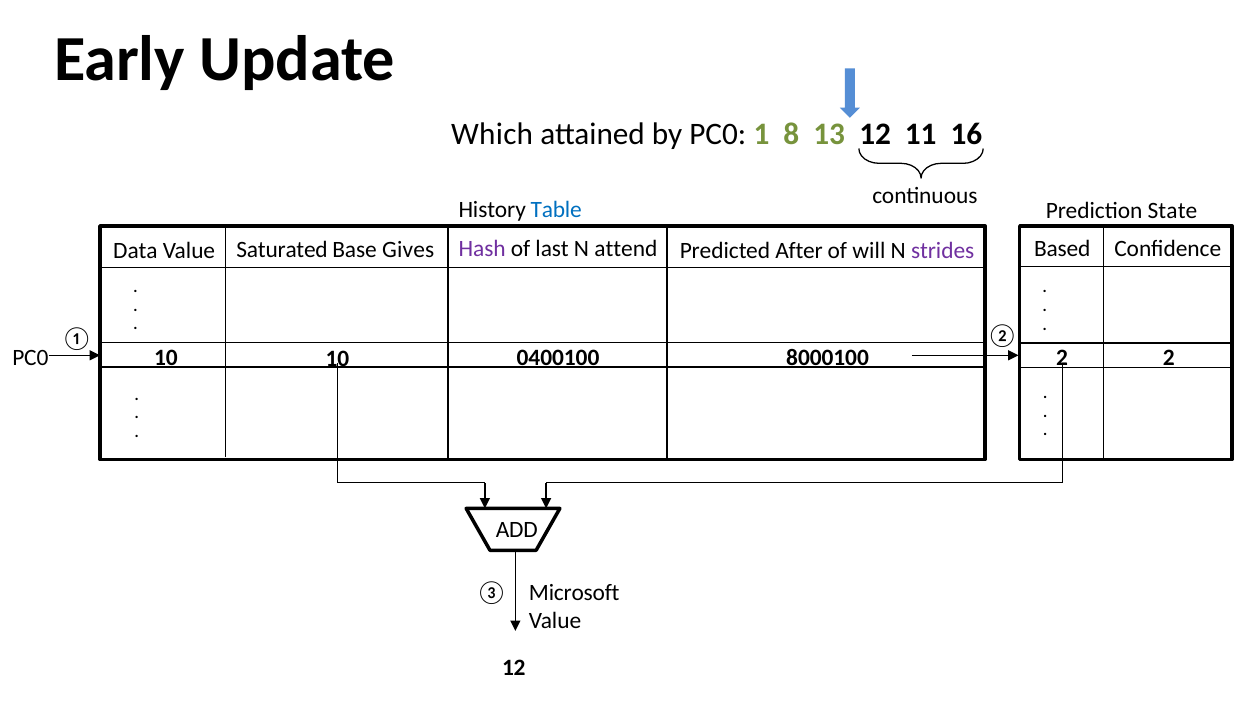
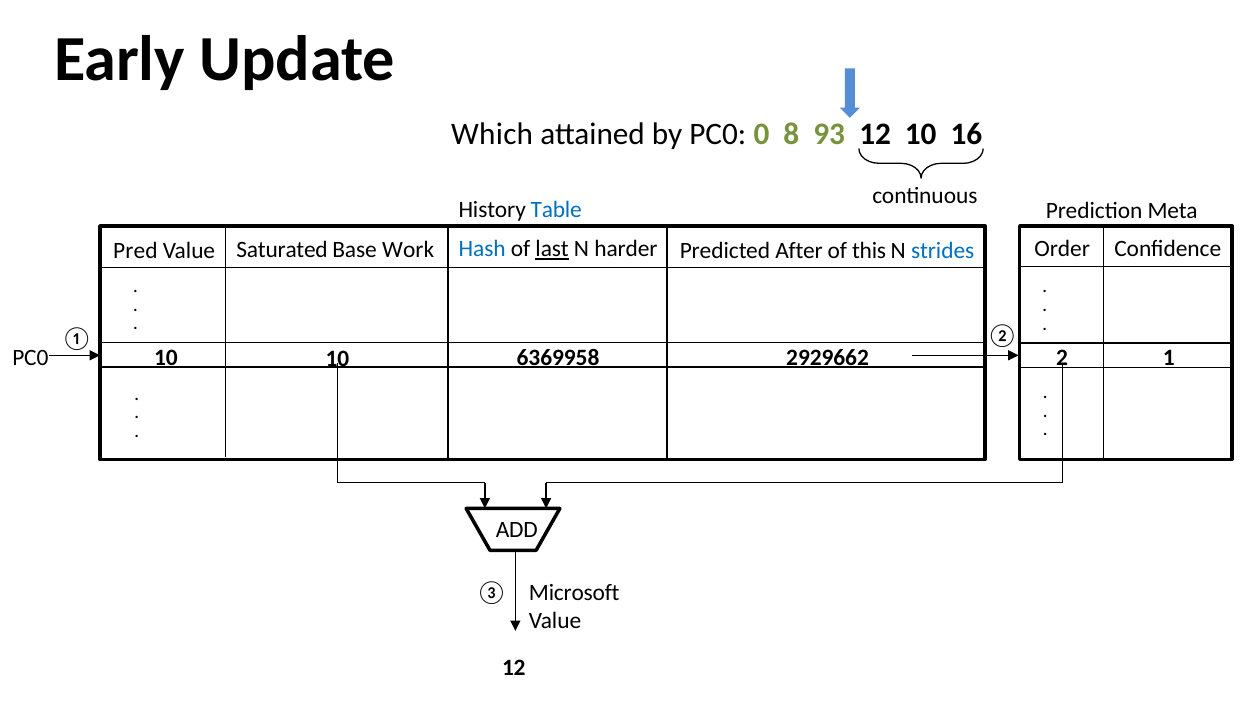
1: 1 -> 0 (762, 134)
13: 13 -> 93 (829, 134)
12 11: 11 -> 10 (921, 134)
State: State -> Meta (1173, 211)
Based: Based -> Order (1062, 249)
Gives: Gives -> Work (408, 250)
will: will -> this (869, 250)
strides colour: purple -> blue (943, 250)
Data: Data -> Pred (135, 250)
Hash colour: purple -> blue (482, 249)
last underline: none -> present (552, 249)
attend: attend -> harder (626, 249)
0400100: 0400100 -> 6369958 (558, 358)
2 2: 2 -> 1 (1169, 357)
8000100: 8000100 -> 2929662 (828, 358)
